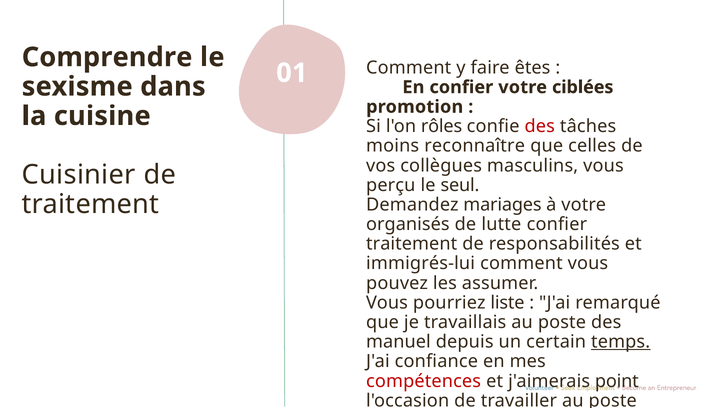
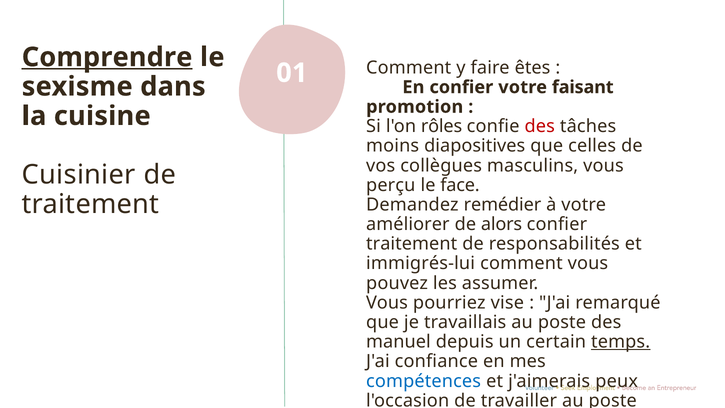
Comprendre underline: none -> present (107, 57)
ciblées: ciblées -> faisant (583, 87)
reconnaître: reconnaître -> diapositives (475, 146)
seul: seul -> face (460, 185)
mariages: mariages -> remédier (502, 205)
organisés: organisés -> améliorer (408, 224)
lutte: lutte -> alors (502, 224)
liste: liste -> vise (507, 303)
compétences colour: red -> blue (424, 381)
point: point -> peux (617, 381)
